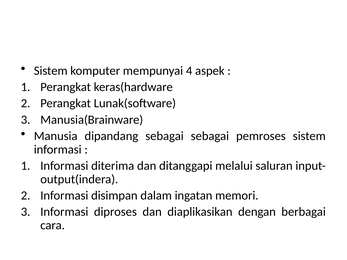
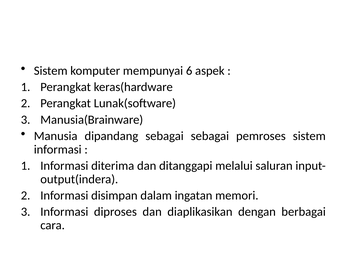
4: 4 -> 6 (189, 71)
